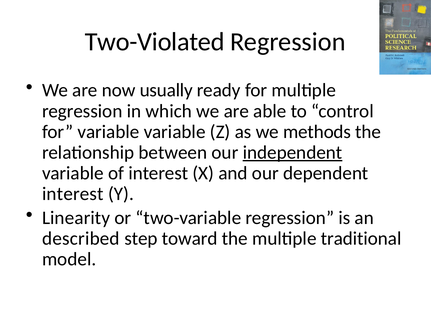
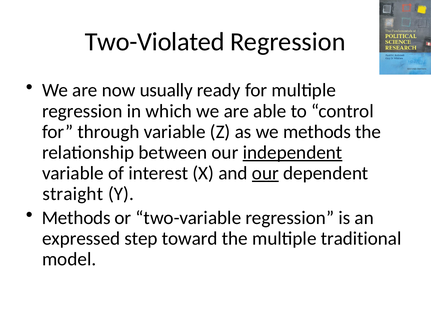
for variable: variable -> through (108, 132)
our underline: none -> present (265, 173)
interest: interest -> straight (73, 194)
Linearity: Linearity -> Methods (76, 218)
described: described -> expressed (81, 239)
